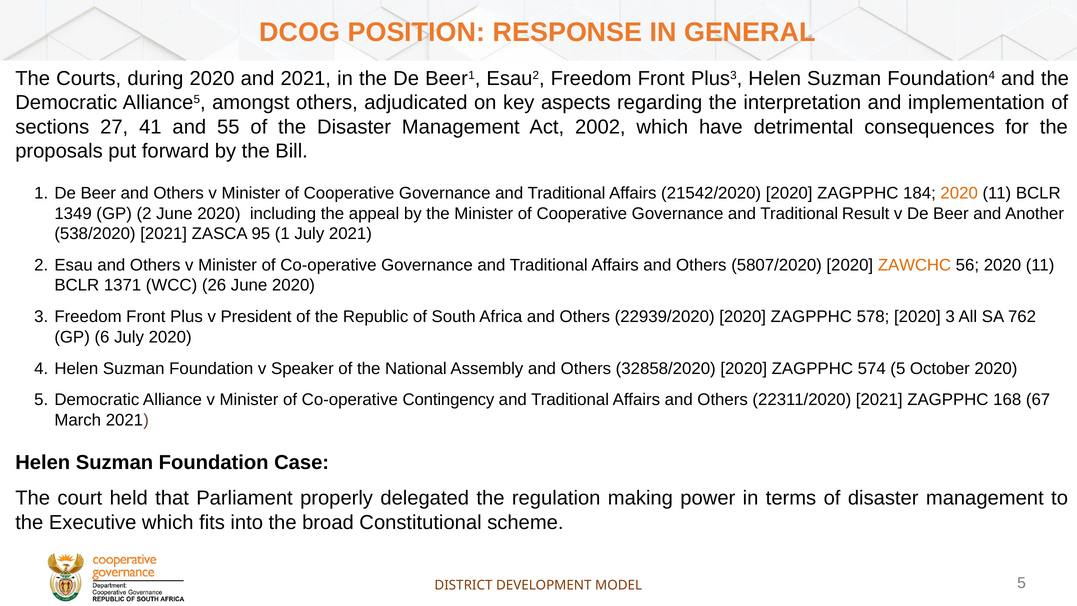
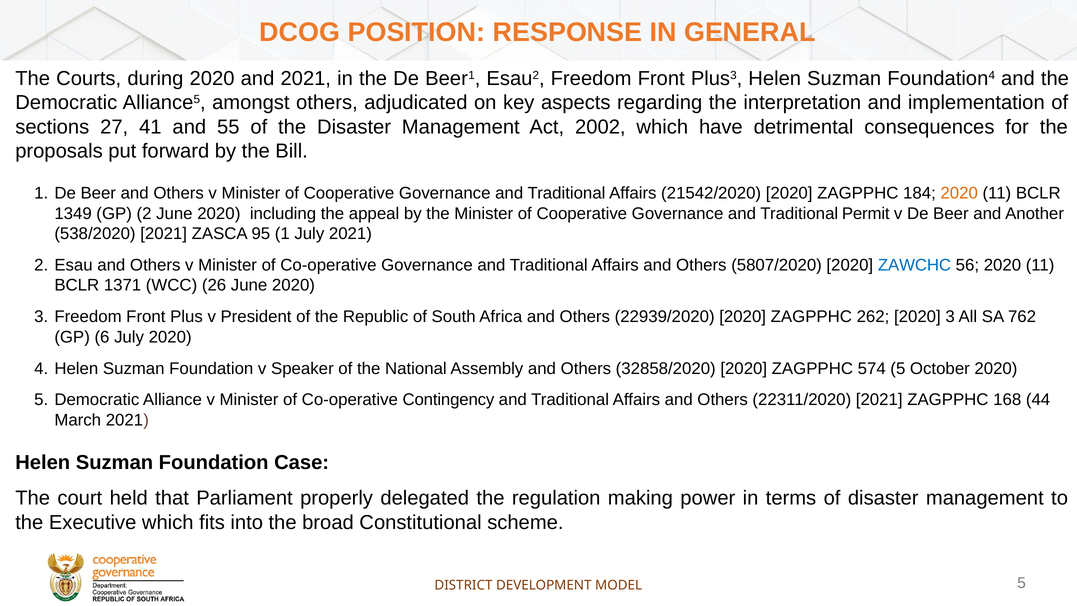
Result: Result -> Permit (866, 214)
ZAWCHC colour: orange -> blue (914, 265)
578: 578 -> 262 (873, 317)
67: 67 -> 44 (1038, 400)
